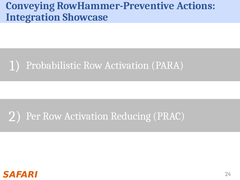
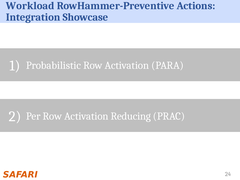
Conveying: Conveying -> Workload (30, 6)
